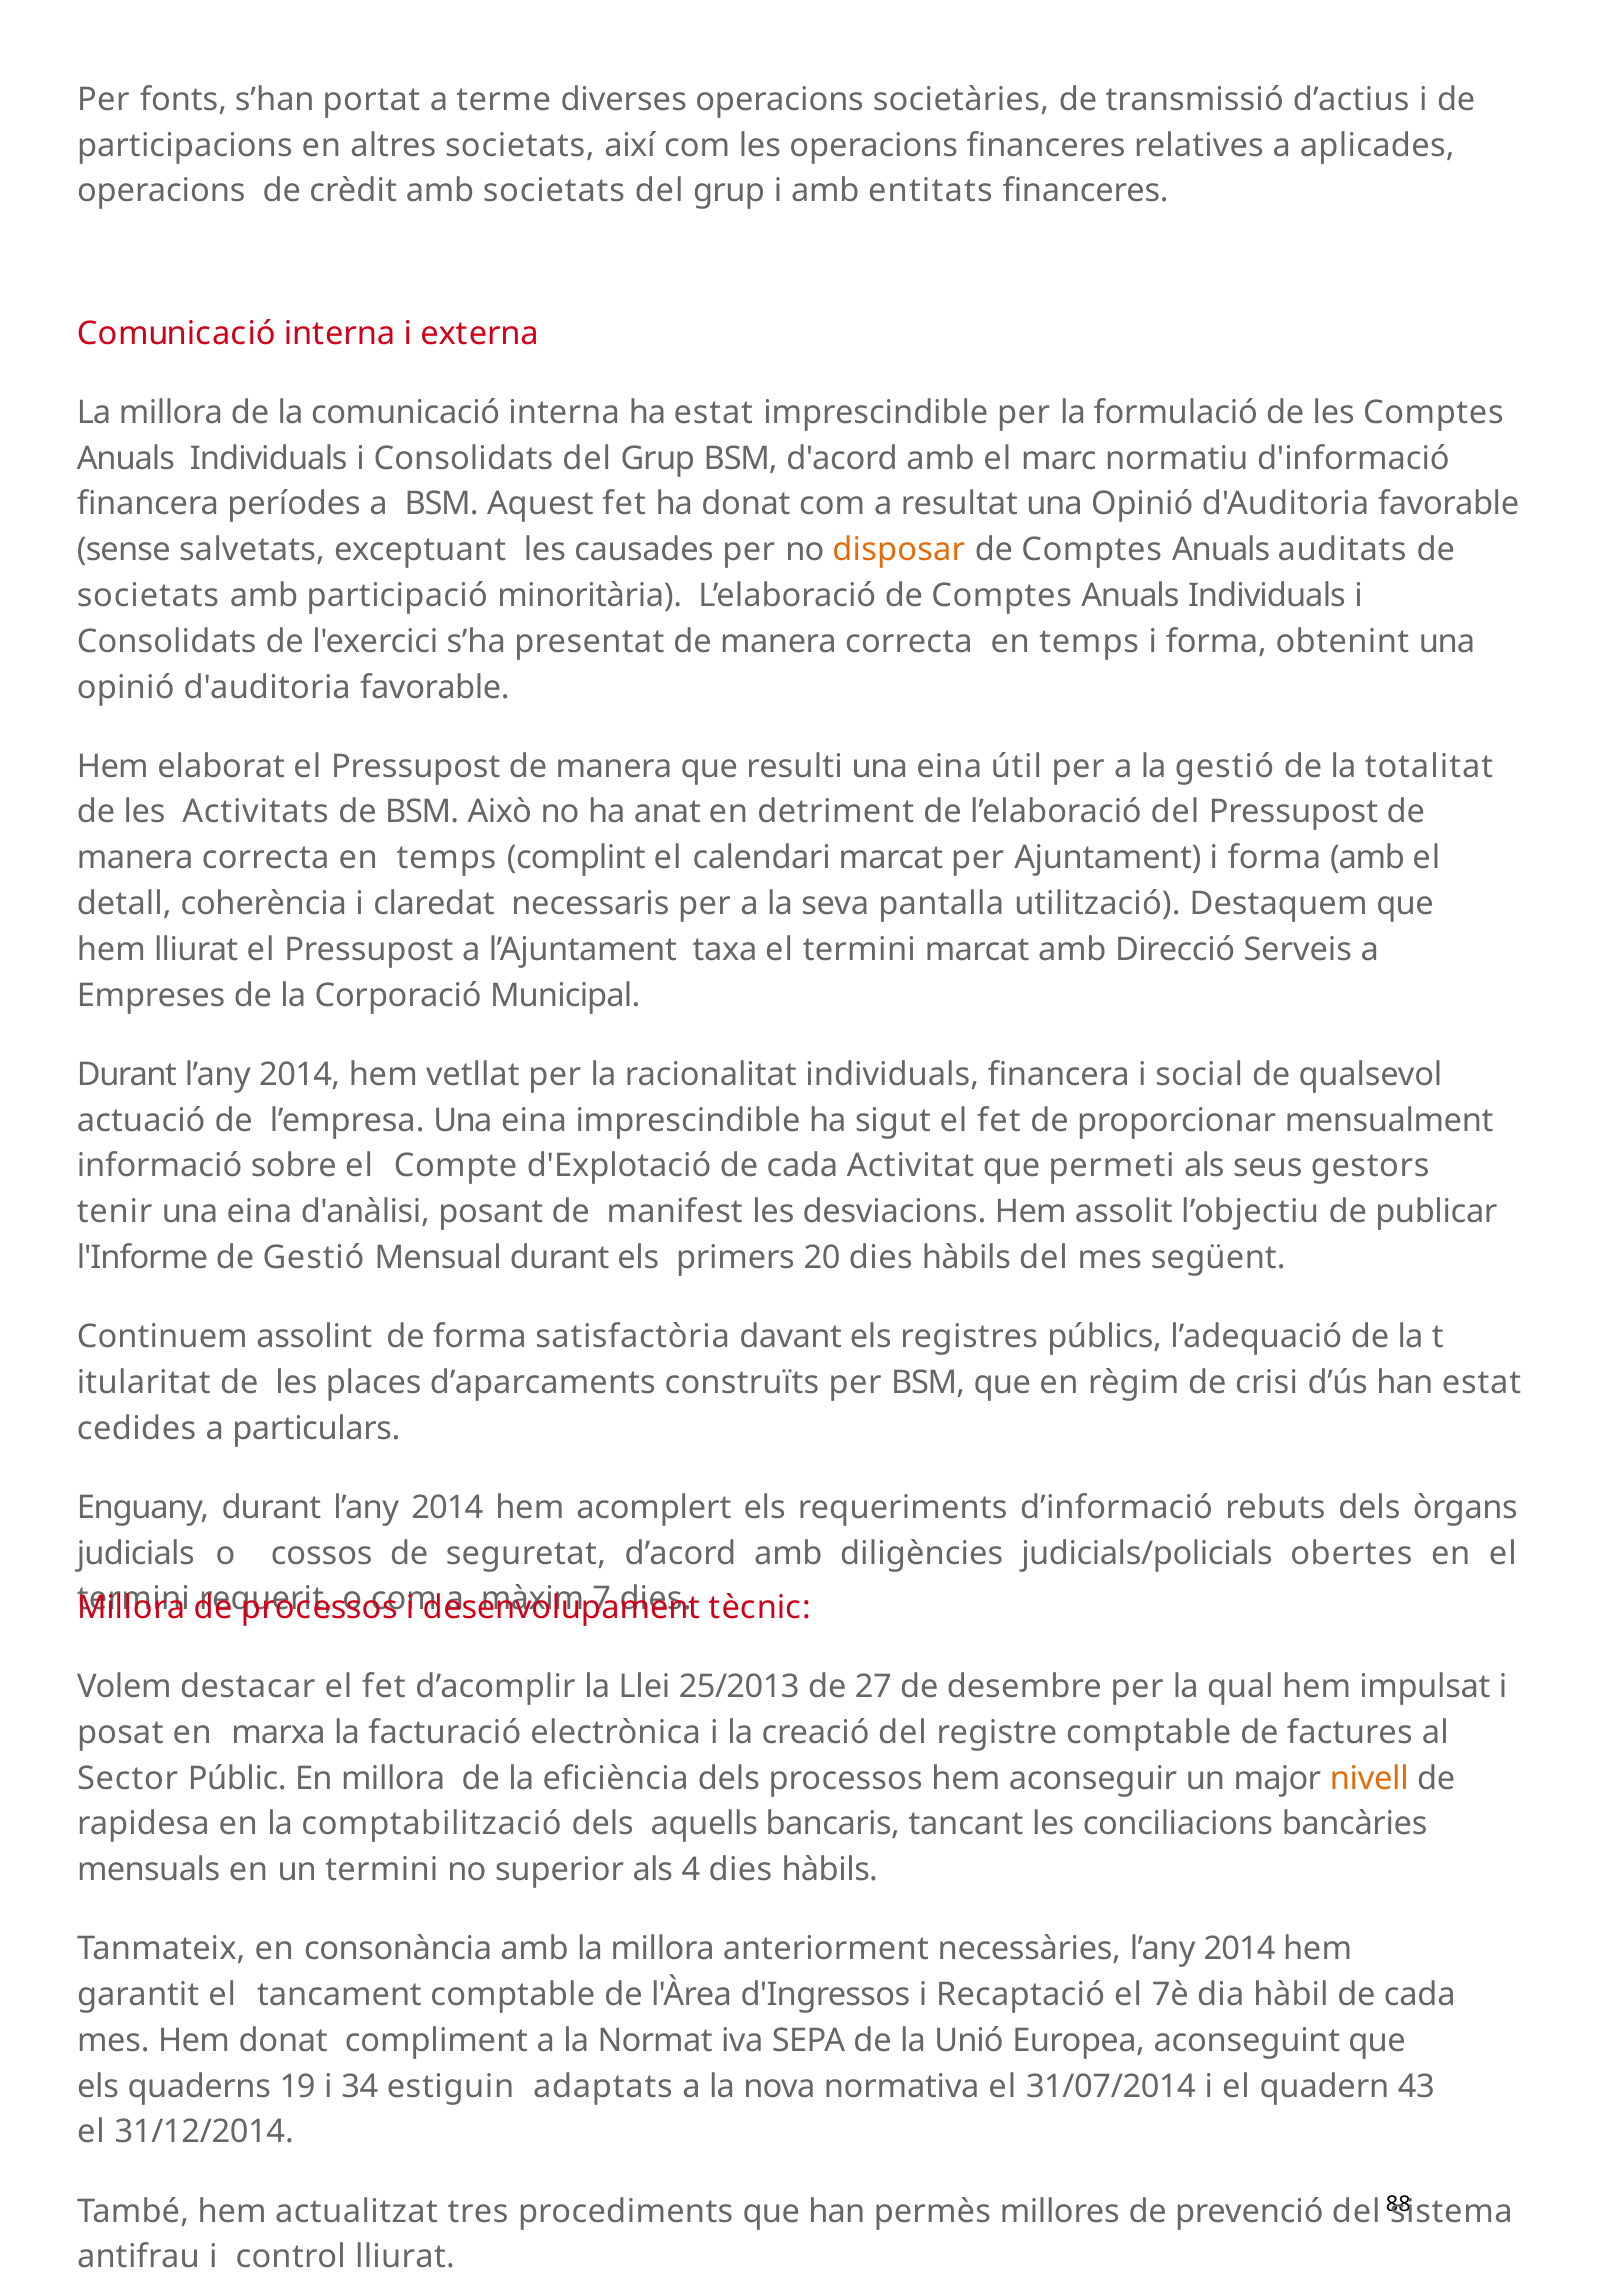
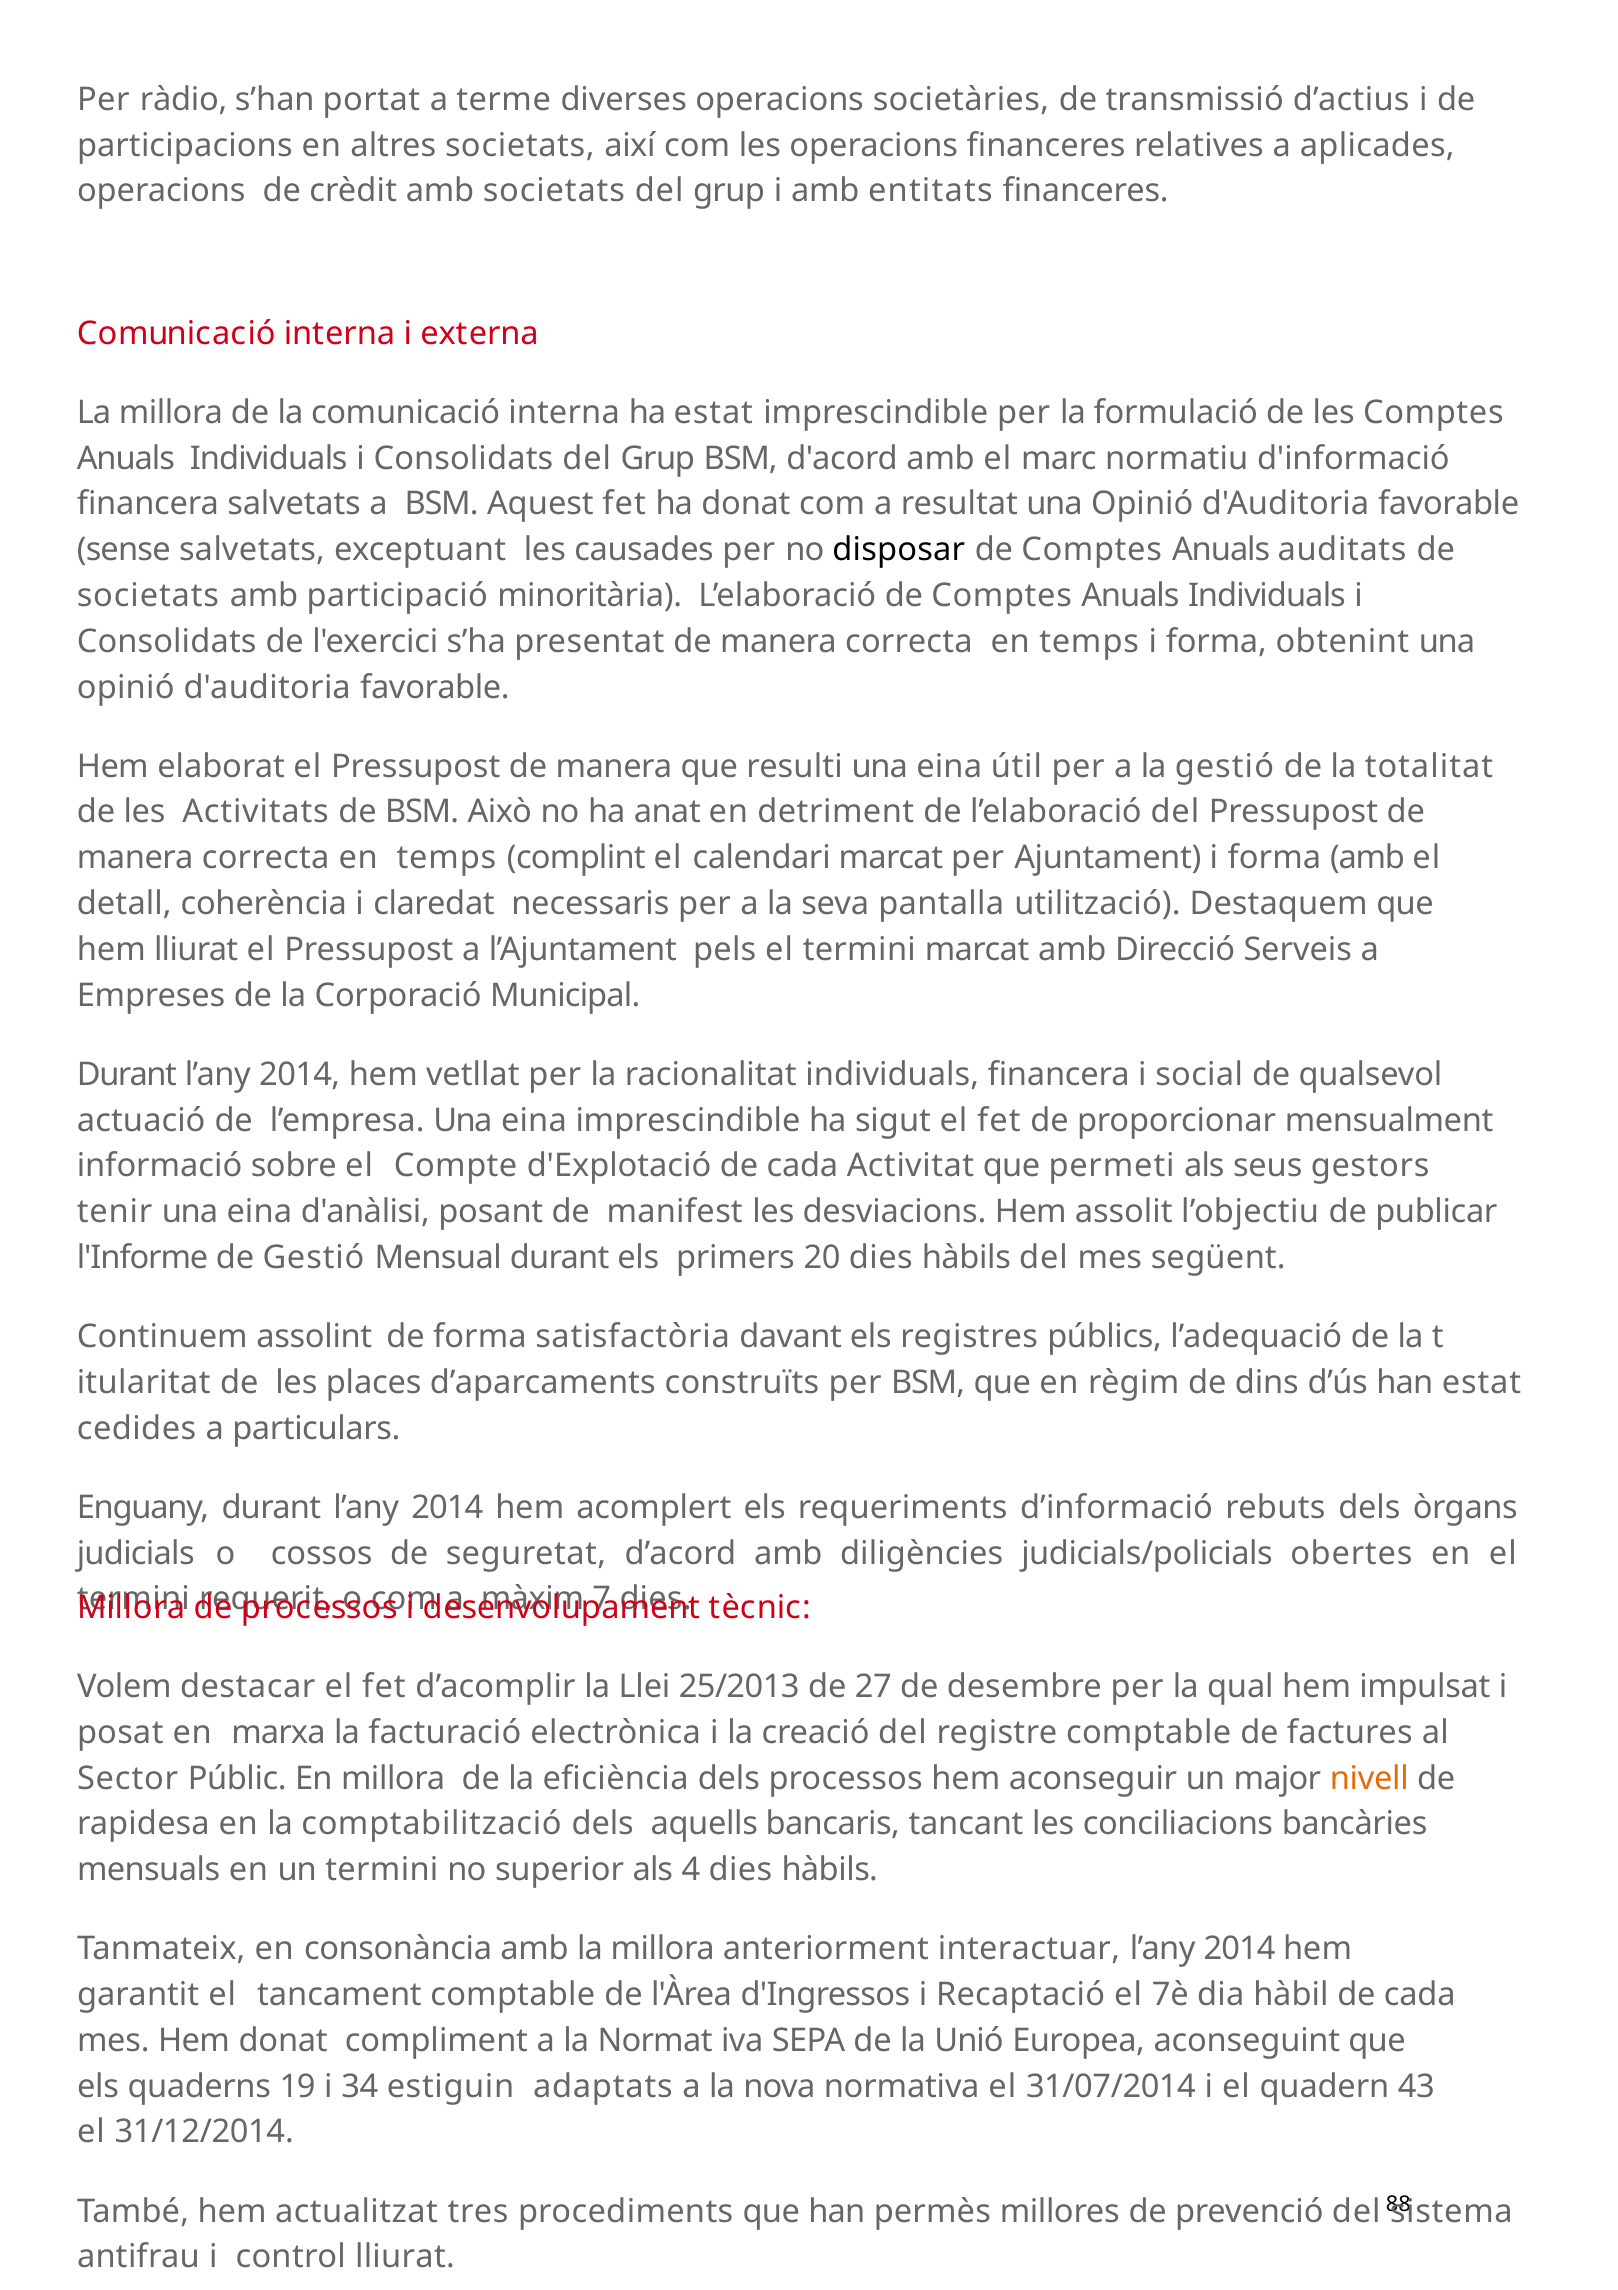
fonts: fonts -> ràdio (184, 99)
financera períodes: períodes -> salvetats (294, 504)
disposar colour: orange -> black (899, 550)
taxa: taxa -> pels (725, 949)
crisi: crisi -> dins (1267, 1382)
necessàries: necessàries -> interactuar (1029, 1949)
